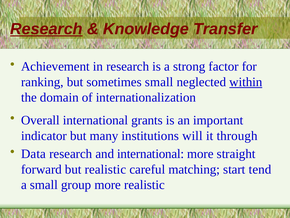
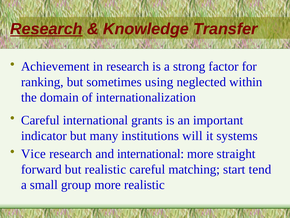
sometimes small: small -> using (159, 82)
within underline: present -> none (246, 82)
Overall: Overall -> Careful (40, 120)
through: through -> systems (237, 135)
Data: Data -> Vice (33, 154)
